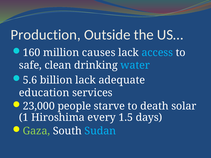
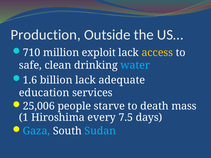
160: 160 -> 710 (32, 53)
causes: causes -> exploit (99, 53)
access colour: light blue -> yellow (157, 53)
5.6: 5.6 -> 1.6 (30, 80)
23,000: 23,000 -> 25,006 (39, 106)
solar: solar -> mass (184, 106)
1.5: 1.5 -> 7.5 (126, 118)
Gaza colour: light green -> light blue (36, 131)
